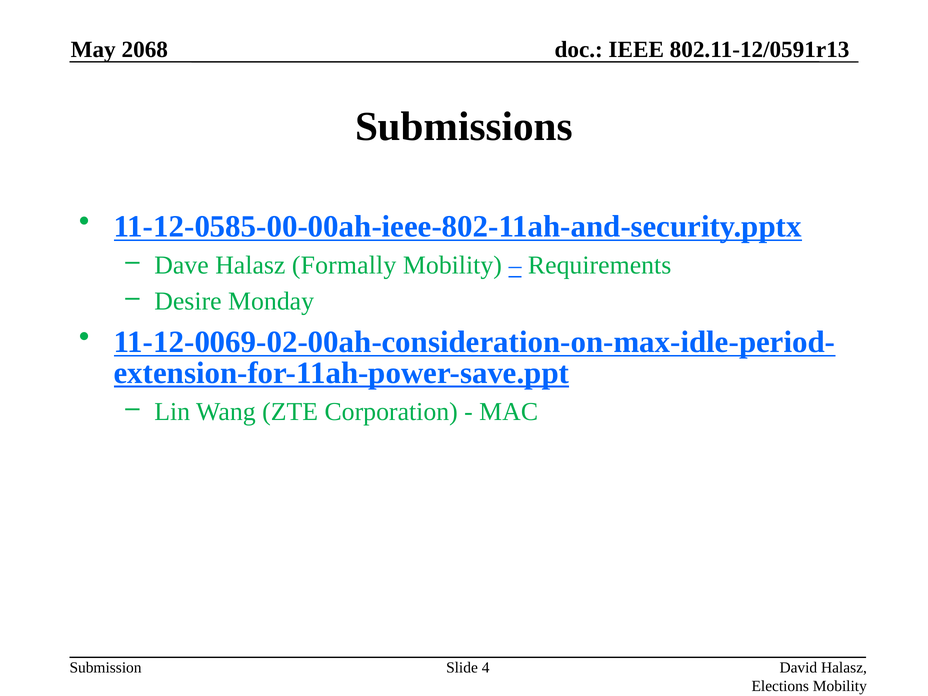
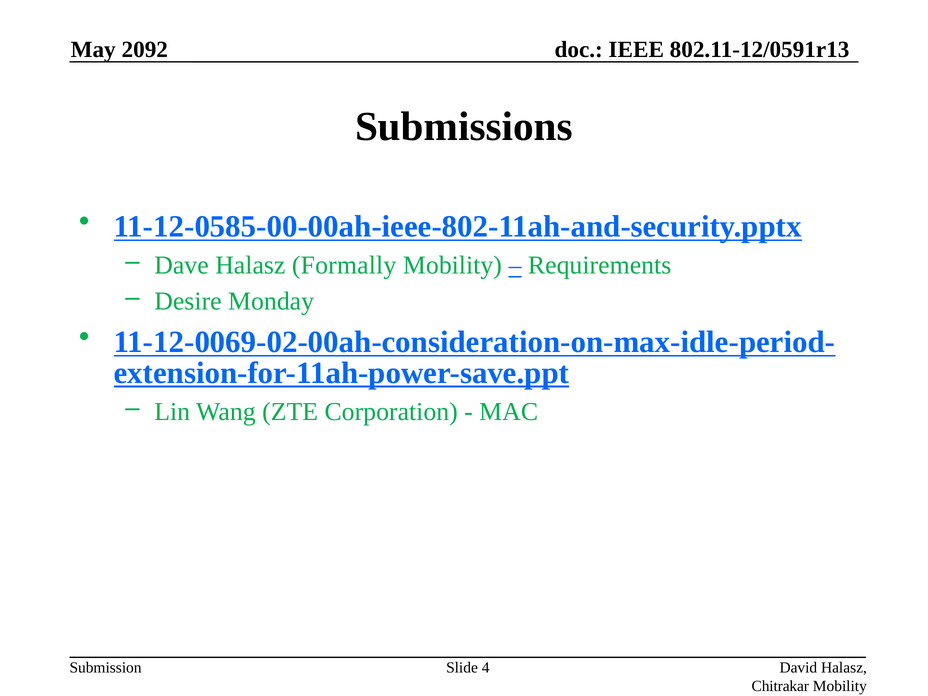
2068: 2068 -> 2092 (145, 50)
Elections: Elections -> Chitrakar (780, 686)
